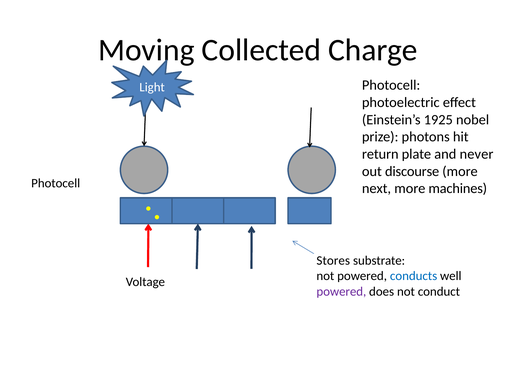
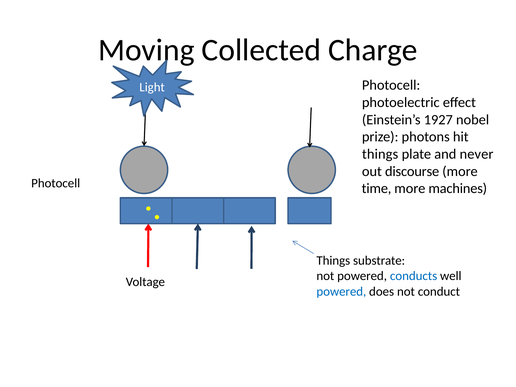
1925: 1925 -> 1927 (438, 120)
return: return -> things (380, 154)
next: next -> time (377, 188)
Stores: Stores -> Things (333, 261)
powered colour: purple -> blue (341, 292)
